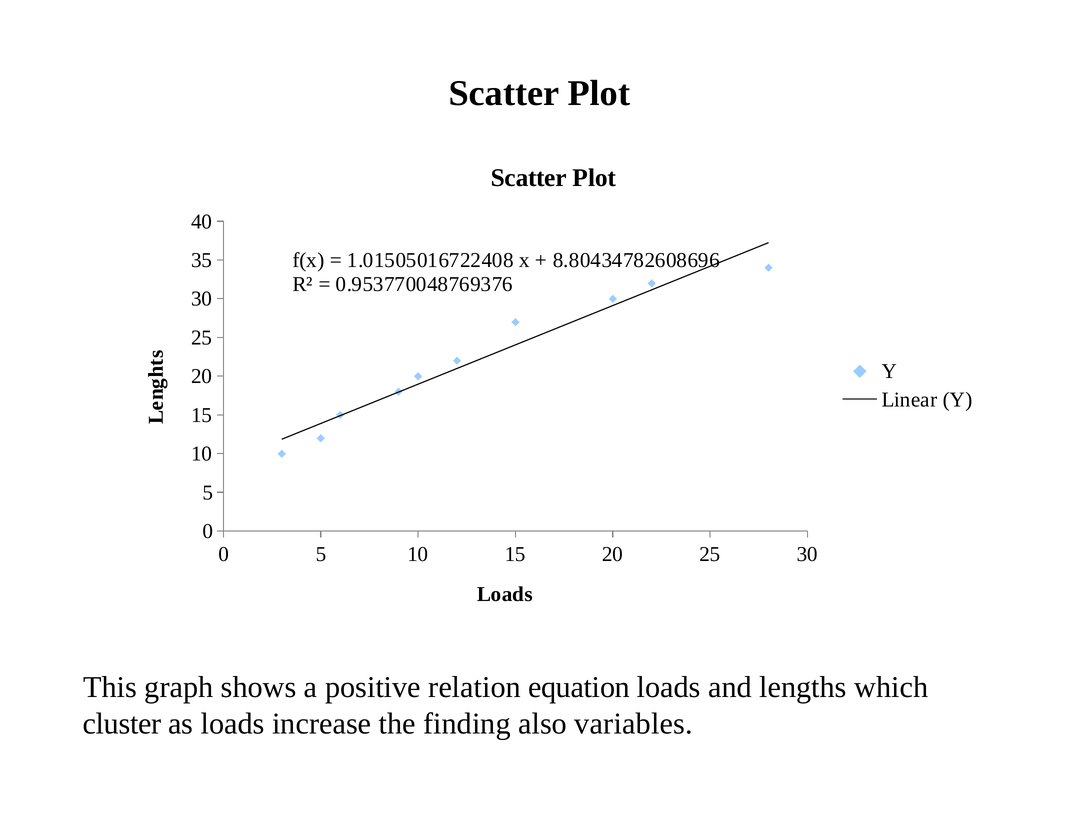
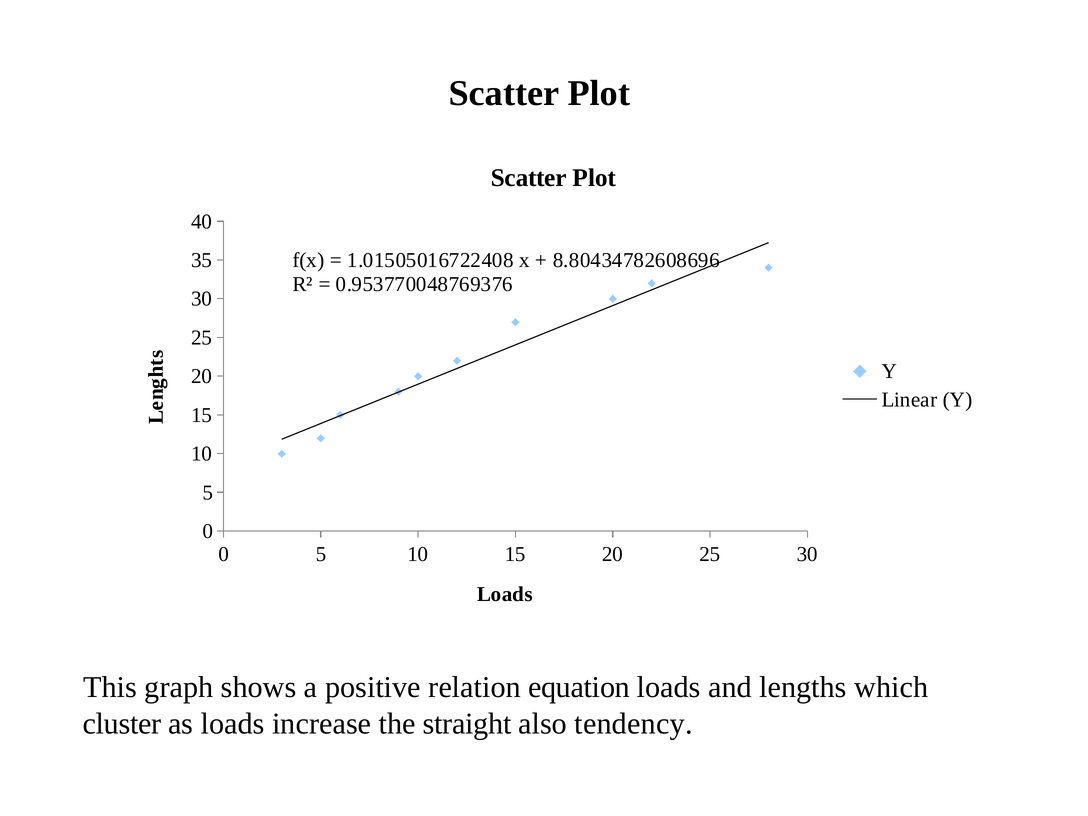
finding: finding -> straight (467, 724)
variables: variables -> tendency (634, 724)
